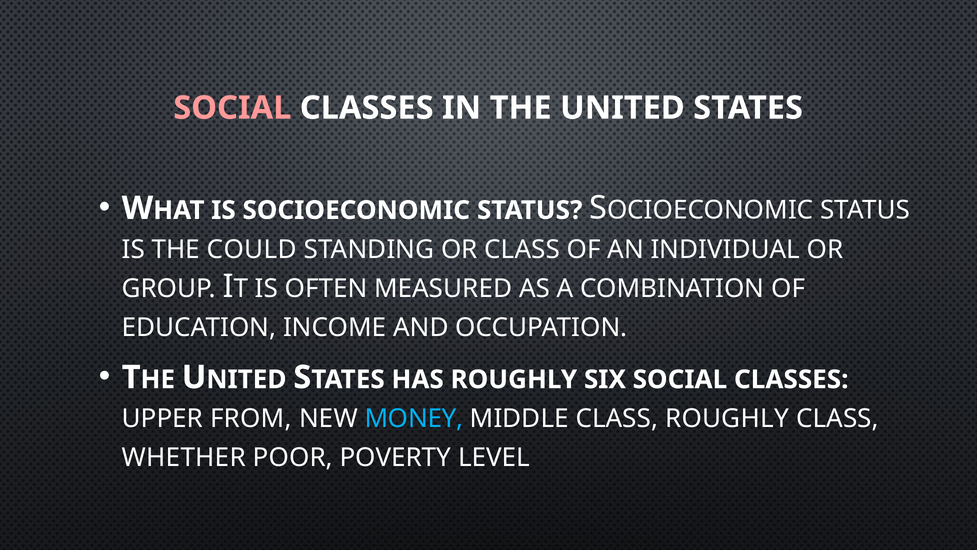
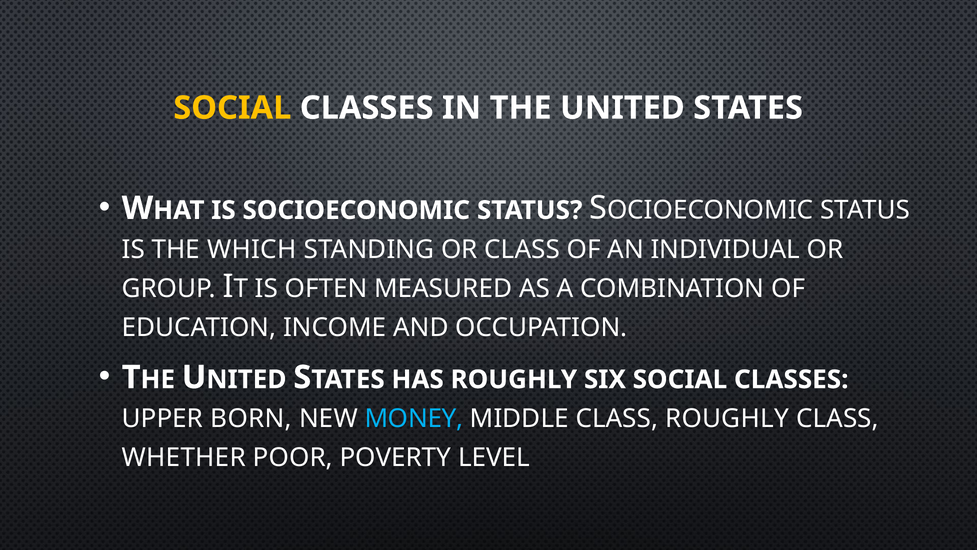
SOCIAL colour: pink -> yellow (232, 108)
COULD: COULD -> WHICH (252, 249)
FROM: FROM -> BORN (251, 418)
